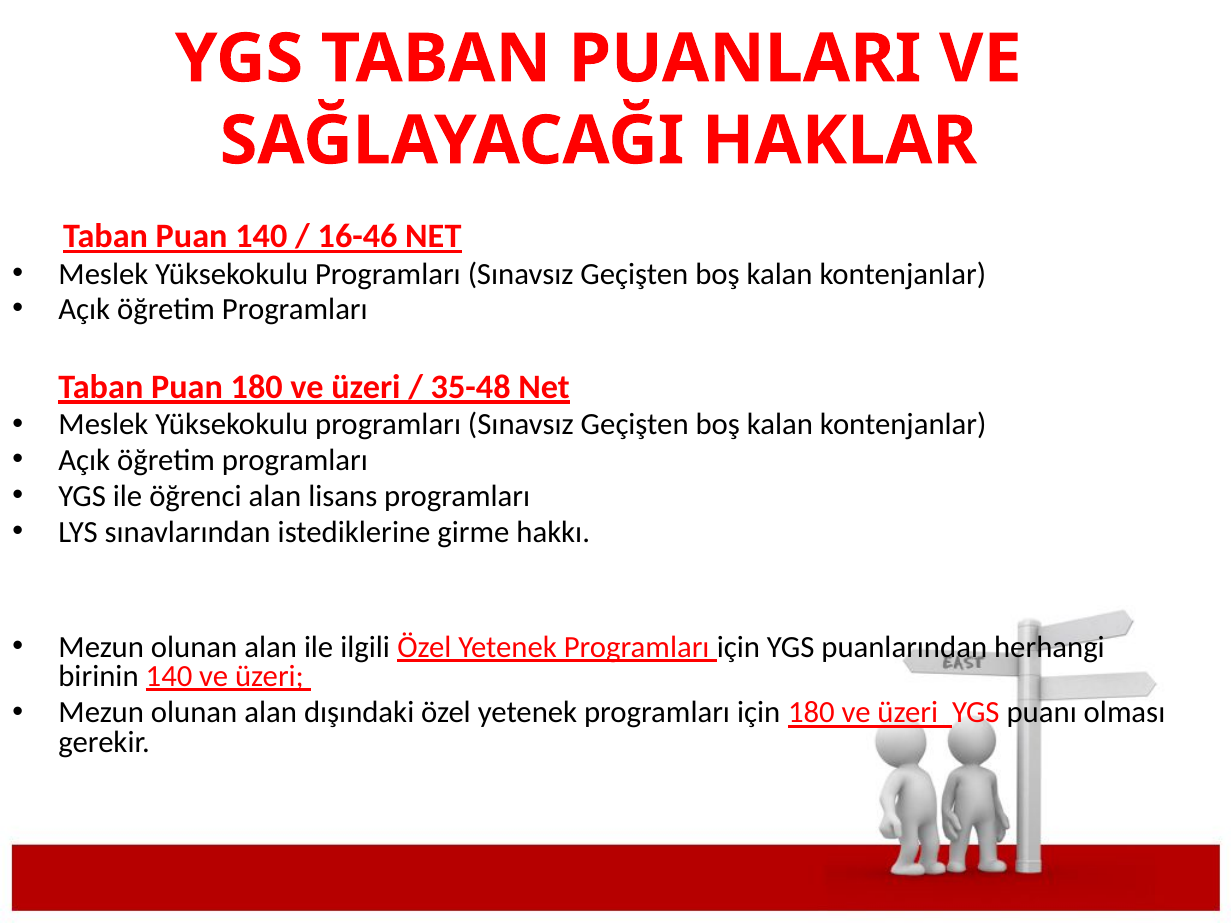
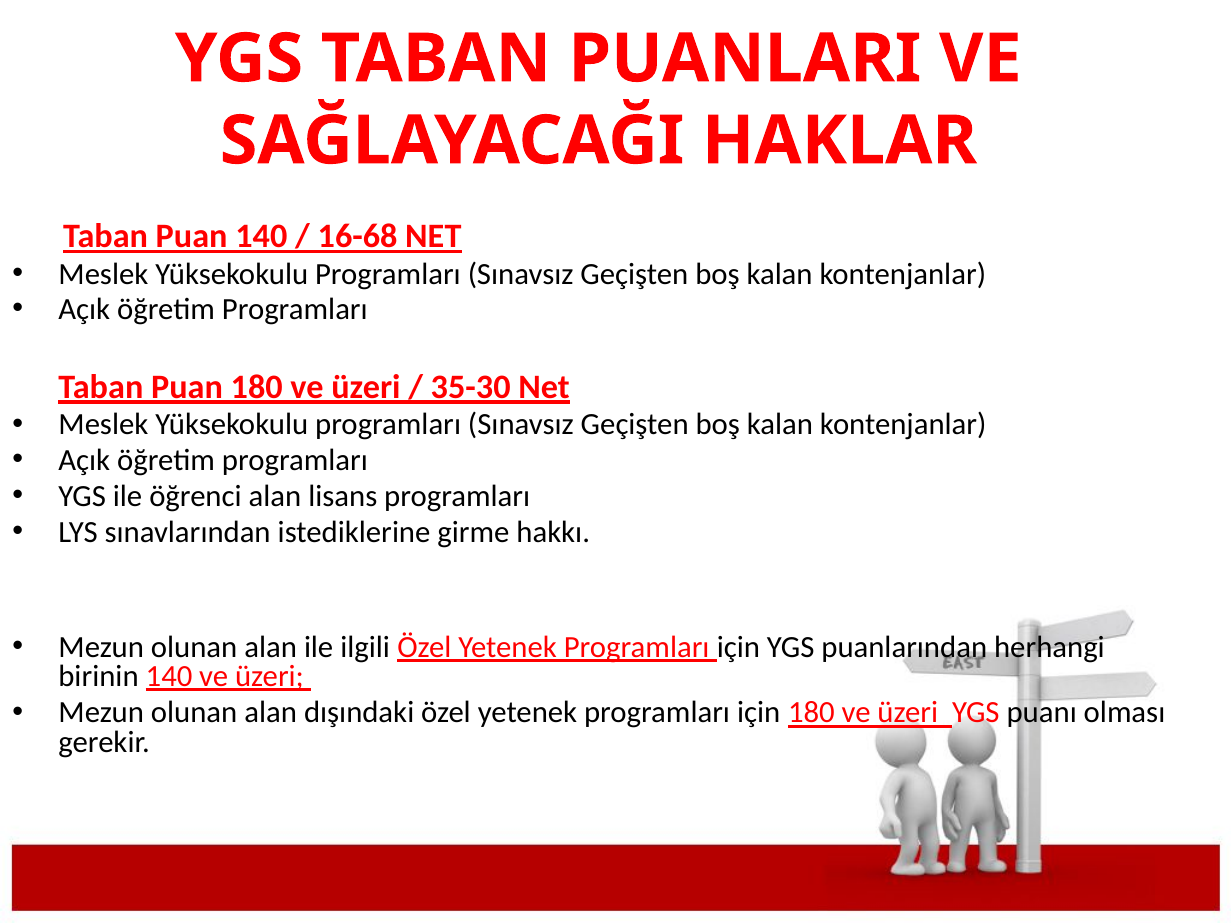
16-46: 16-46 -> 16-68 (358, 237)
35-48: 35-48 -> 35-30 (471, 387)
